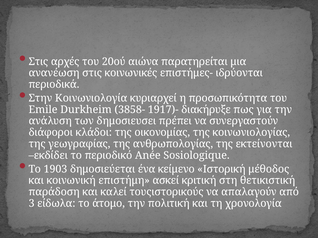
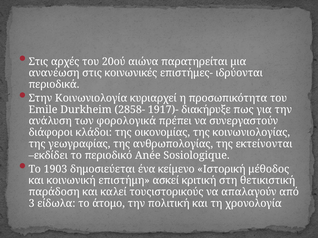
3858-: 3858- -> 2858- (130, 110)
δημοσιευσει: δημοσιευσει -> φορολογικά (126, 121)
